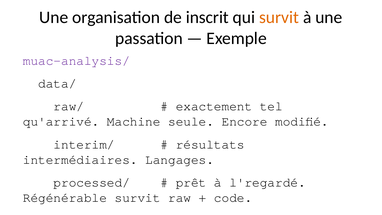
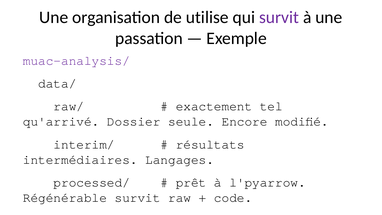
inscrit: inscrit -> utilise (207, 17)
survit colour: orange -> purple (279, 17)
Machine: Machine -> Dossier (134, 121)
l'regardé: l'regardé -> l'pyarrow (267, 182)
